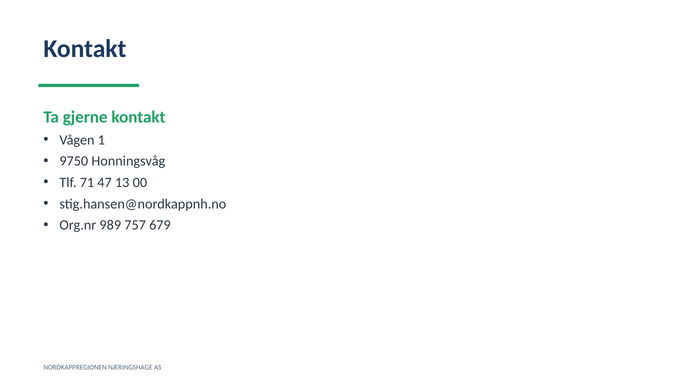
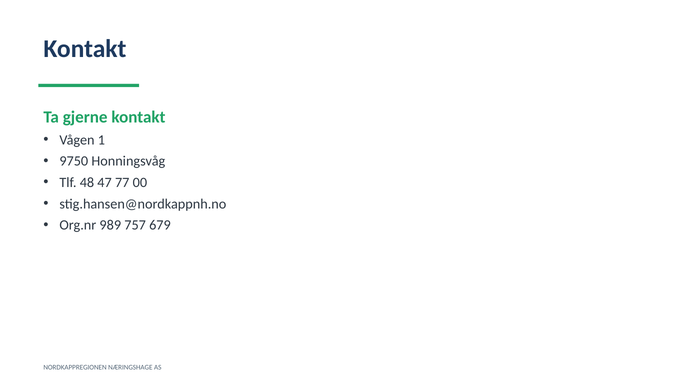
71: 71 -> 48 (87, 183)
13: 13 -> 77 (122, 183)
